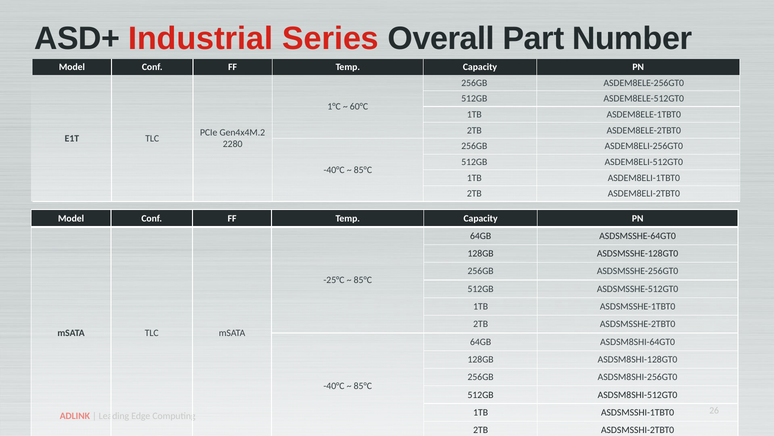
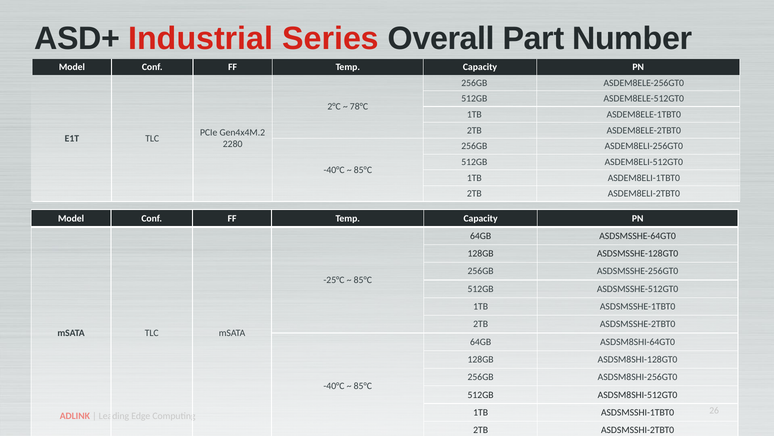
1°C: 1°C -> 2°C (334, 107)
60°C: 60°C -> 78°C (359, 107)
